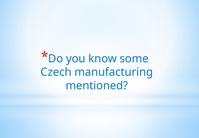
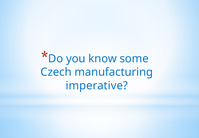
mentioned: mentioned -> imperative (97, 85)
